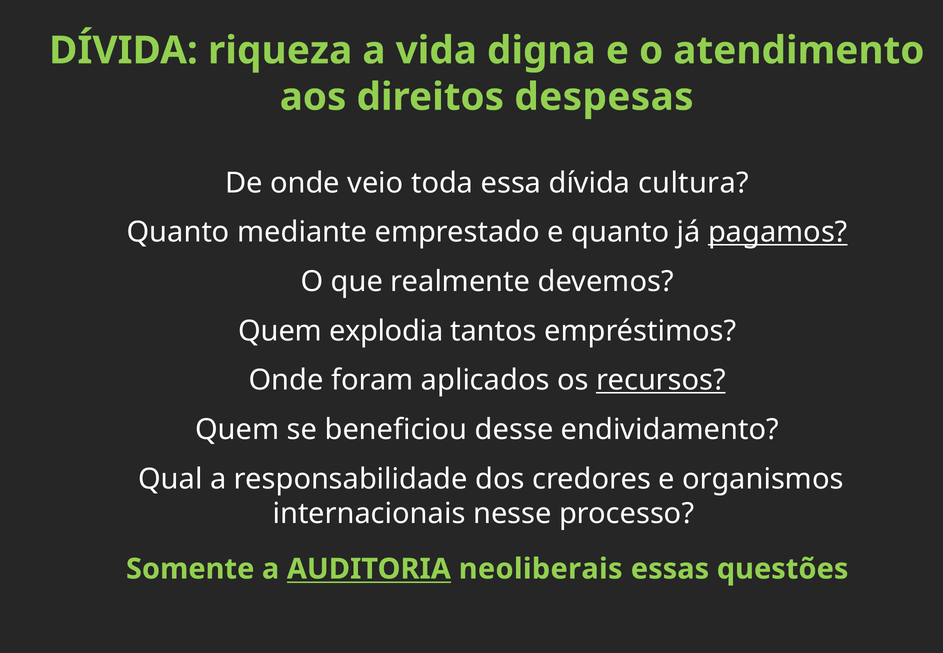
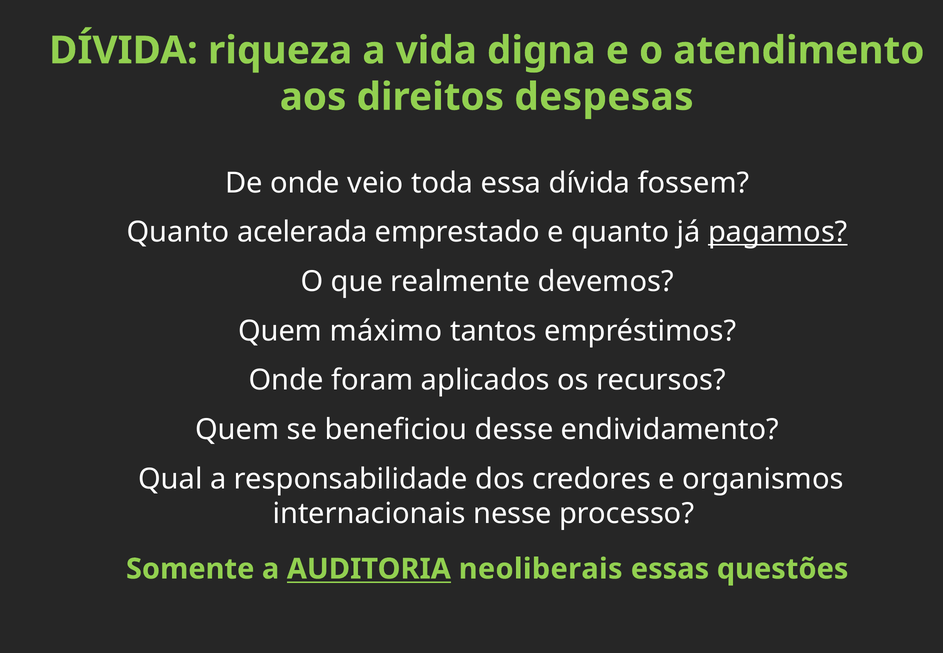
cultura: cultura -> fossem (694, 183)
mediante: mediante -> acelerada (302, 232)
explodia: explodia -> máximo (386, 331)
recursos underline: present -> none (661, 380)
